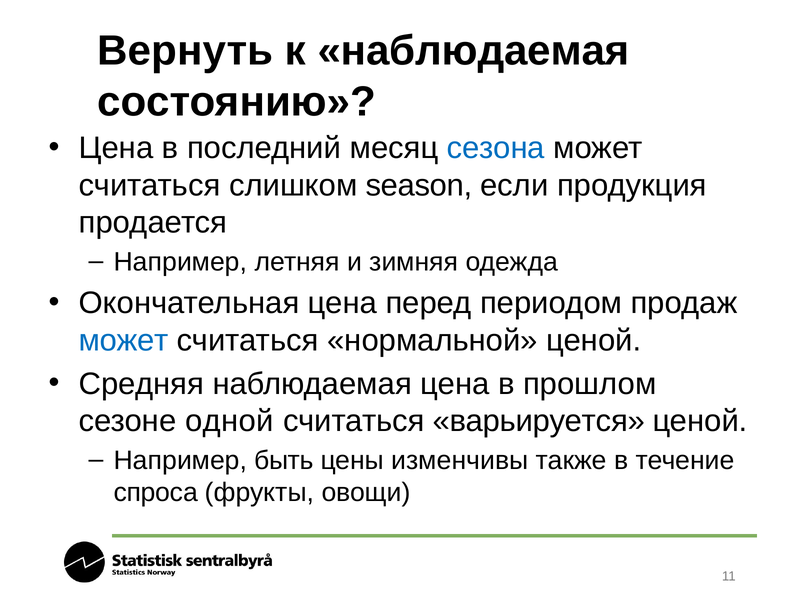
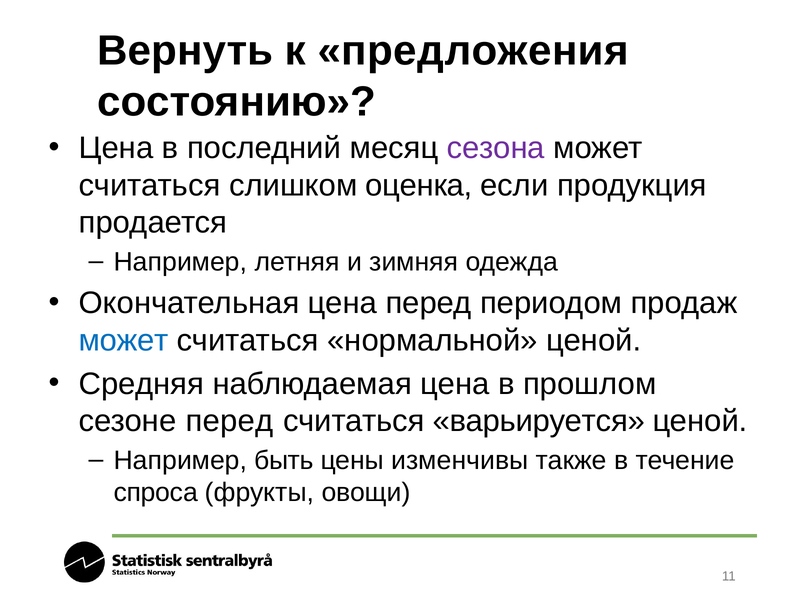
к наблюдаемая: наблюдаемая -> предложения (473, 51)
сезона colour: blue -> purple (496, 148)
season: season -> оценка (419, 185)
сезоне одной: одной -> перед (230, 421)
